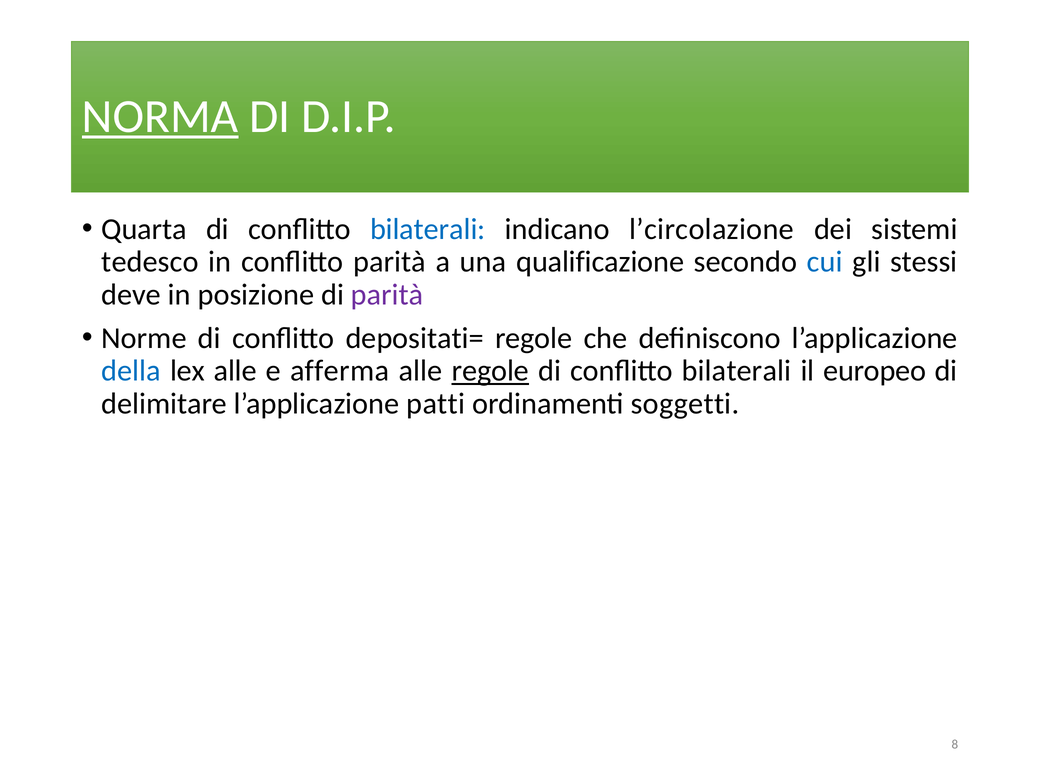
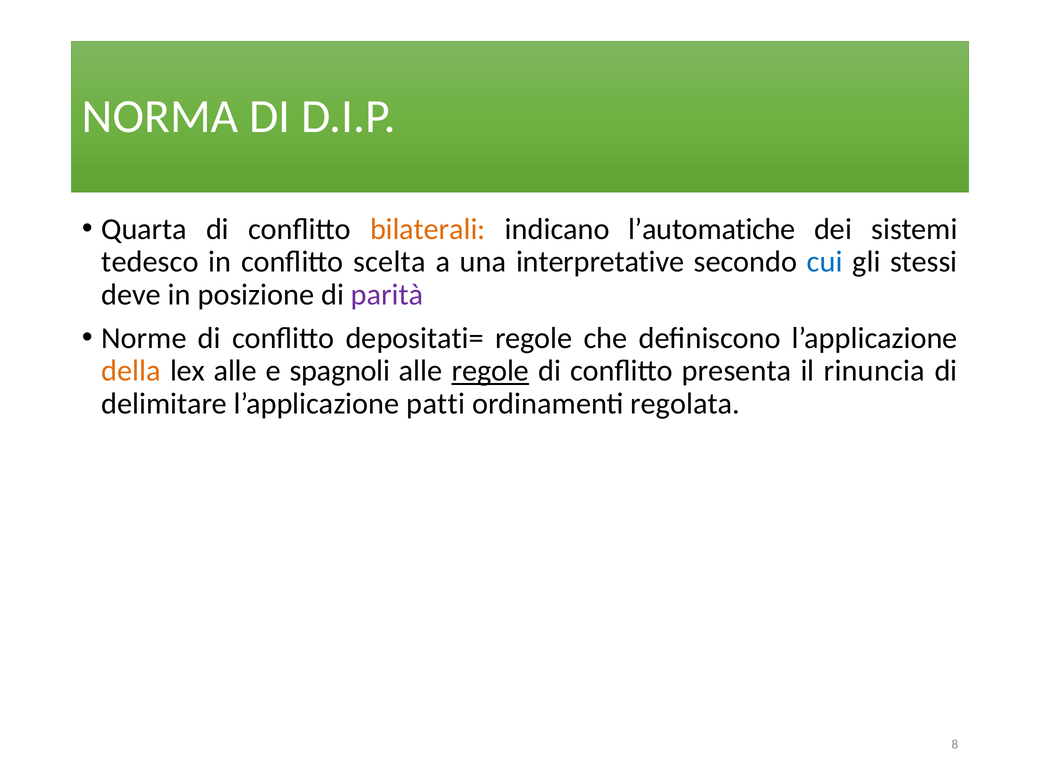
NORMA underline: present -> none (160, 117)
bilaterali colour: blue -> orange (428, 229)
l’circolazione: l’circolazione -> l’automatiche (712, 229)
conflitto parità: parità -> scelta (389, 262)
qualificazione: qualificazione -> interpretative (600, 262)
della colour: blue -> orange (131, 371)
afferma: afferma -> spagnoli (340, 371)
bilaterali: bilaterali -> presenta (737, 371)
europeo: europeo -> rinuncia (874, 371)
soggetti: soggetti -> regolata (685, 404)
